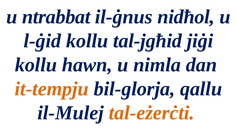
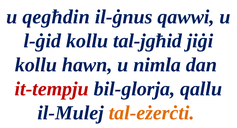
ntrabbat: ntrabbat -> qegħdin (56, 17)
nidħol: nidħol -> qawwi (186, 17)
it-tempju colour: orange -> red (52, 88)
